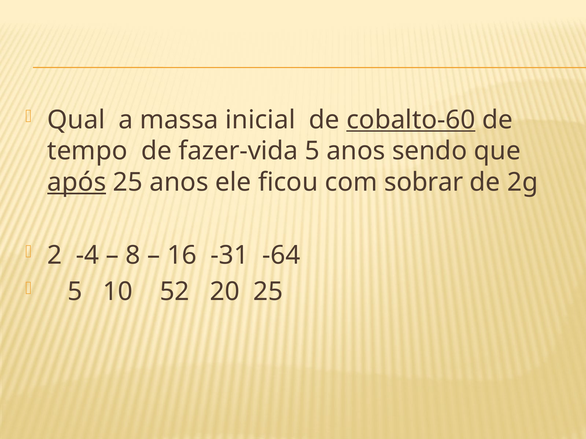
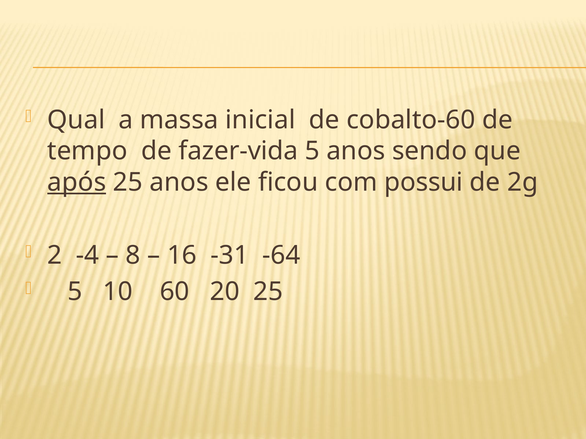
cobalto-60 underline: present -> none (411, 120)
sobrar: sobrar -> possui (424, 182)
52: 52 -> 60 (175, 292)
